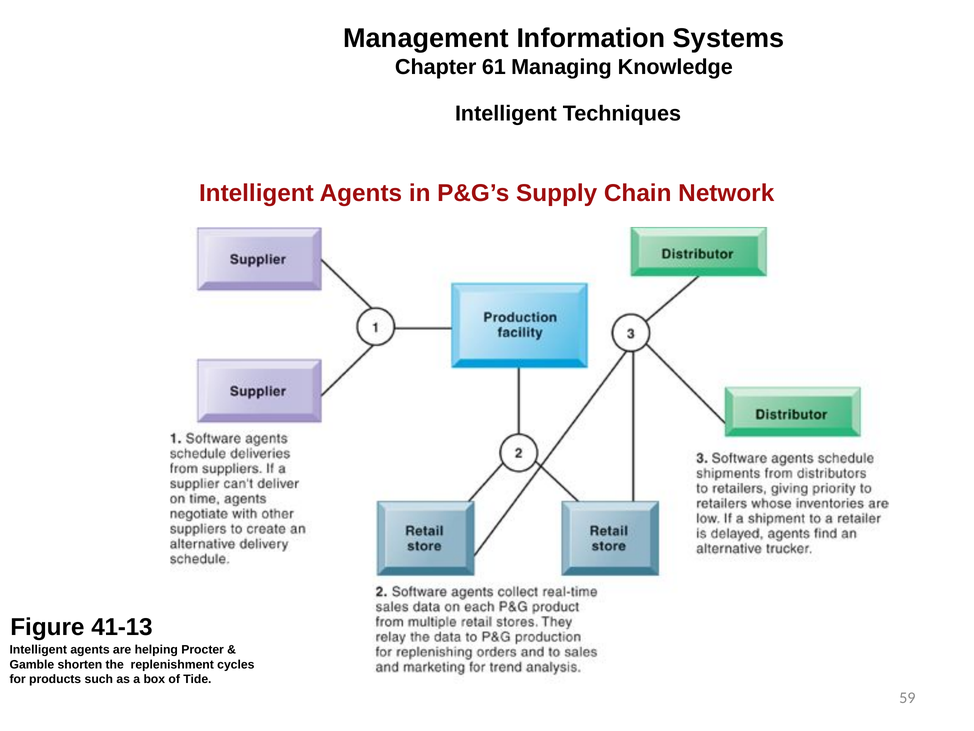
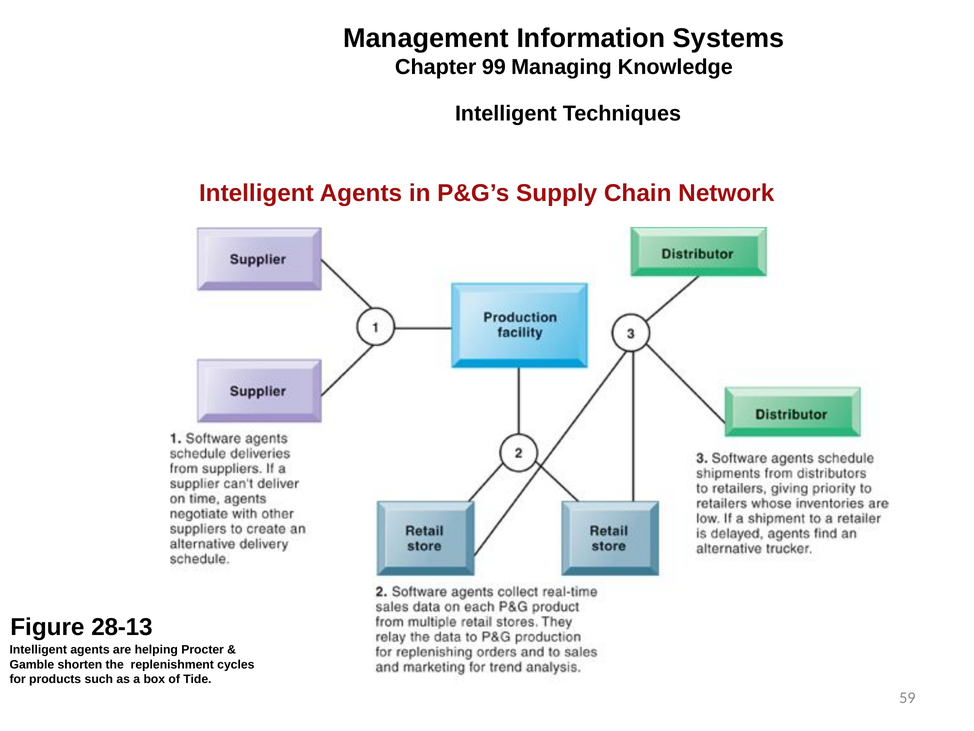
61: 61 -> 99 (494, 67)
41-13: 41-13 -> 28-13 (122, 627)
